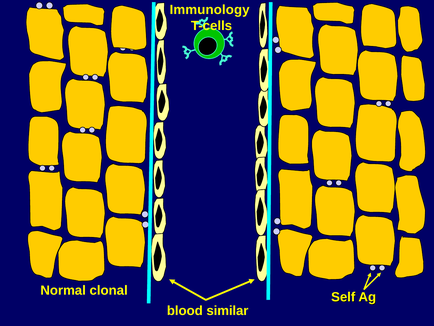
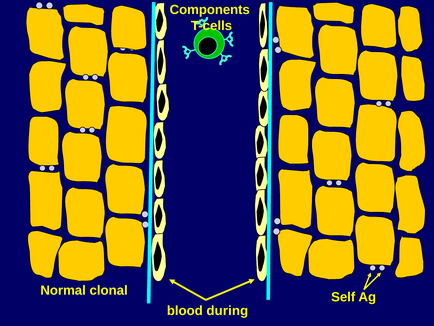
Immunology: Immunology -> Components (210, 10)
similar: similar -> during (227, 310)
